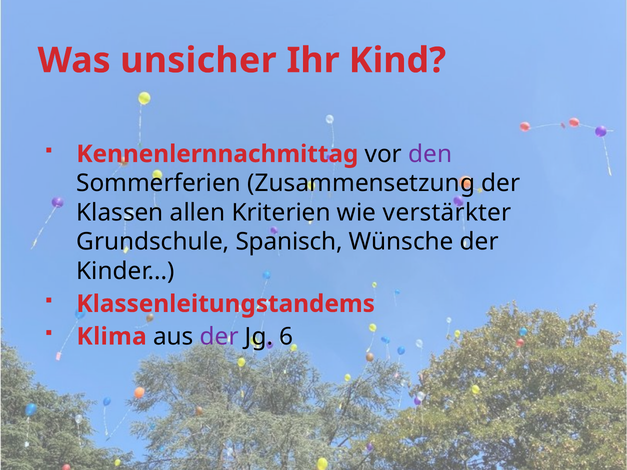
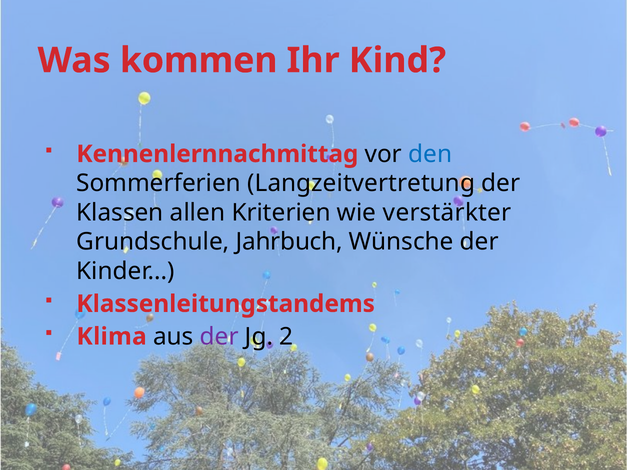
unsicher: unsicher -> kommen (199, 60)
den colour: purple -> blue (430, 154)
Zusammensetzung: Zusammensetzung -> Langzeitvertretung (361, 183)
Spanisch: Spanisch -> Jahrbuch (289, 242)
6: 6 -> 2 (286, 337)
